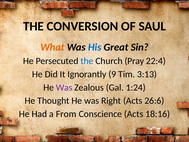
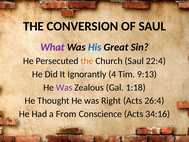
What colour: orange -> purple (52, 47)
the colour: blue -> orange (87, 61)
Church Pray: Pray -> Saul (134, 61)
9: 9 -> 4 (112, 74)
3:13: 3:13 -> 9:13 (147, 74)
1:24: 1:24 -> 1:18 (136, 87)
26:6: 26:6 -> 26:4 (154, 101)
18:16: 18:16 -> 34:16 (158, 114)
